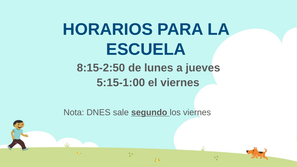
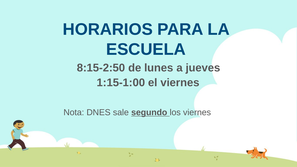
5:15-1:00: 5:15-1:00 -> 1:15-1:00 (121, 83)
